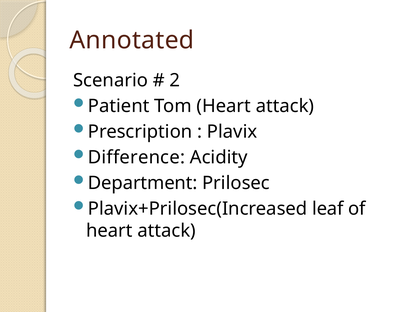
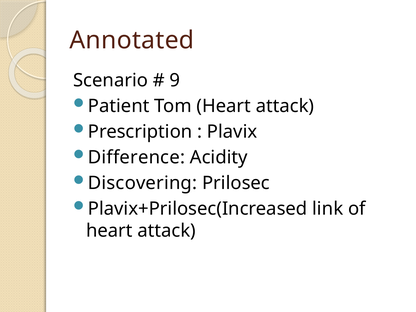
2: 2 -> 9 (175, 80)
Department: Department -> Discovering (143, 183)
leaf: leaf -> link (328, 209)
